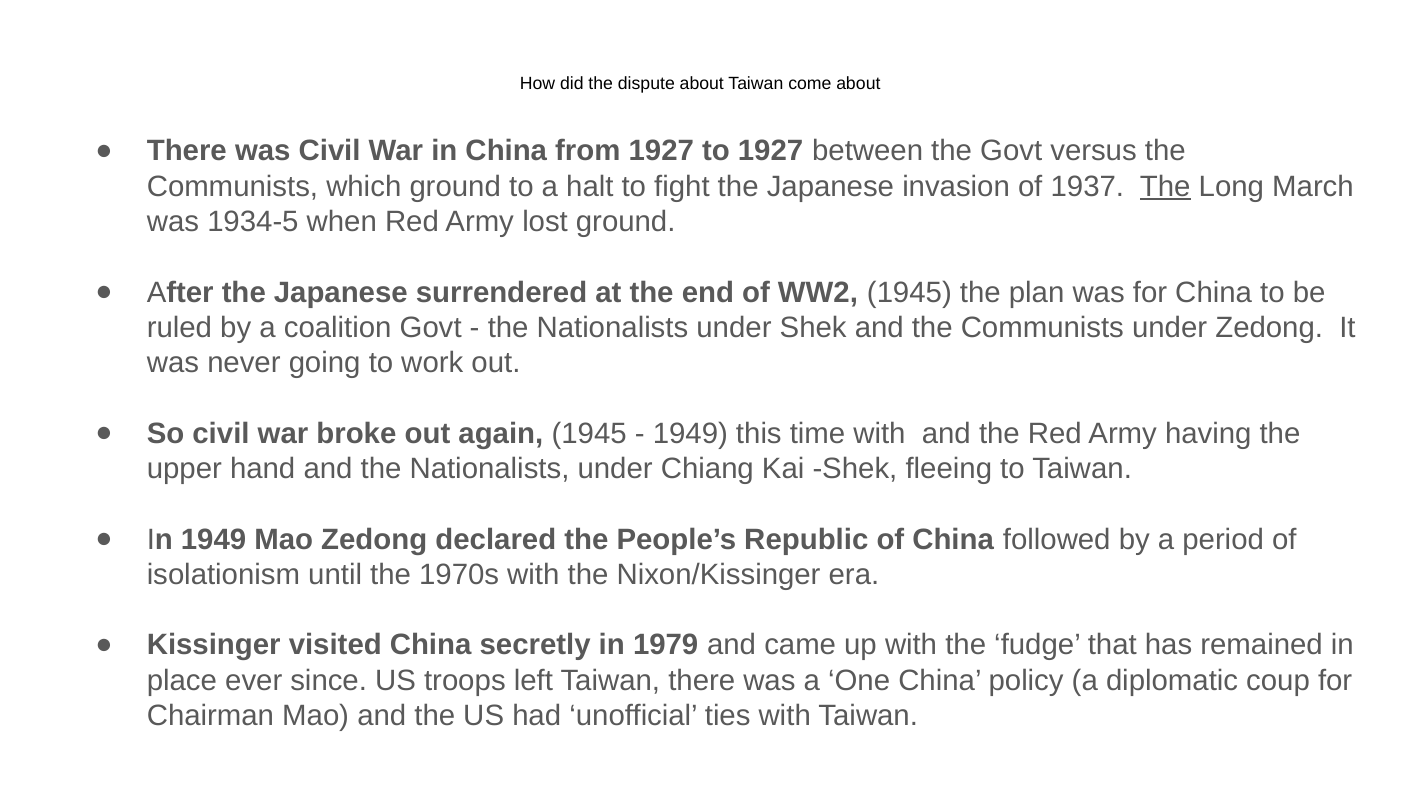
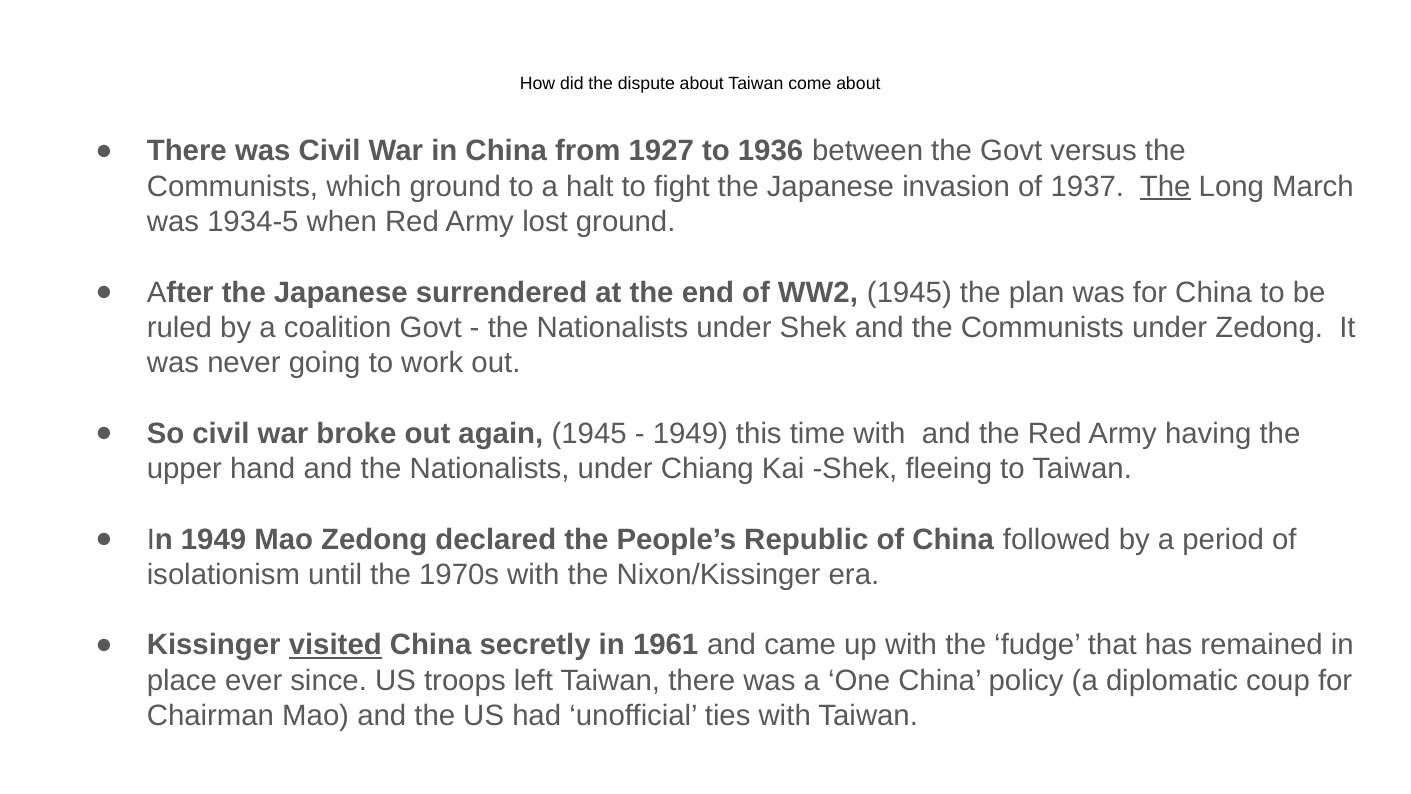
to 1927: 1927 -> 1936 (771, 151)
visited underline: none -> present (335, 645)
1979: 1979 -> 1961 (666, 645)
